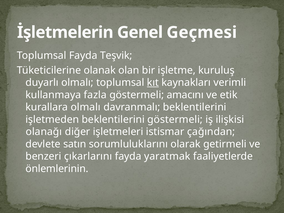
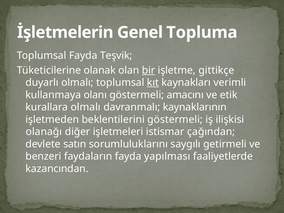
Geçmesi: Geçmesi -> Topluma (202, 32)
bir underline: none -> present (149, 70)
kuruluş: kuruluş -> gittikçe (216, 70)
fazla: fazla -> olanı (95, 95)
davranmalı beklentilerini: beklentilerini -> kaynaklarının (195, 107)
olarak: olarak -> saygılı (186, 144)
çıkarlarını: çıkarlarını -> faydaların (88, 156)
yaratmak: yaratmak -> yapılması (167, 156)
önlemlerinin: önlemlerinin -> kazancından (57, 169)
